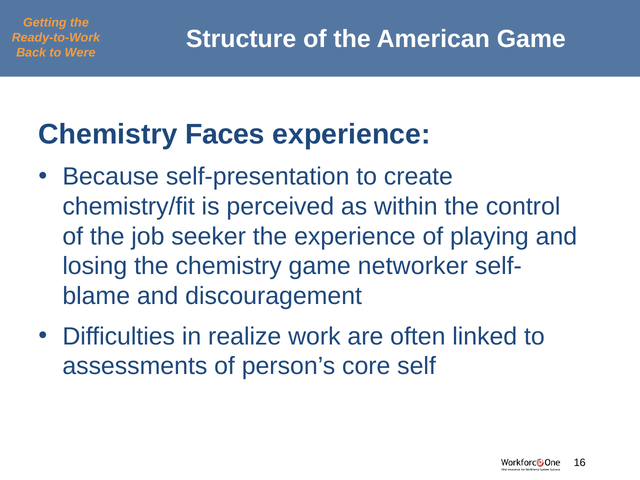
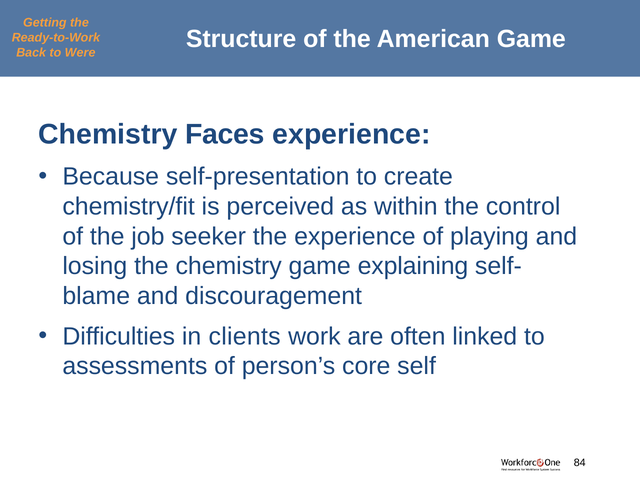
networker: networker -> explaining (413, 266)
realize: realize -> clients (245, 336)
16: 16 -> 84 (580, 463)
